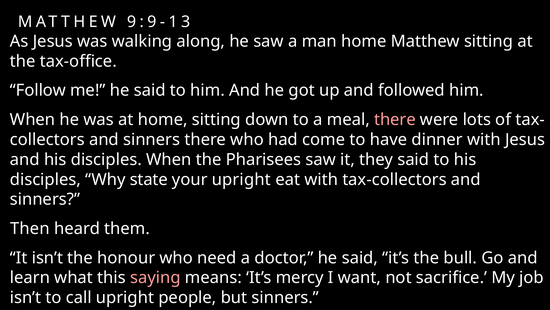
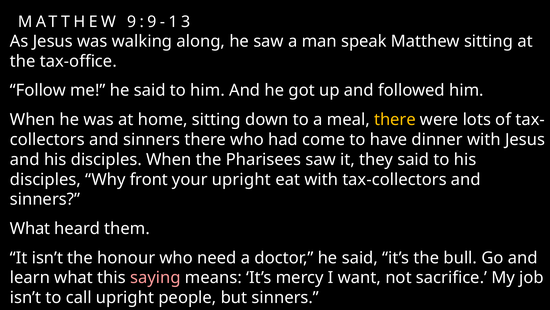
man home: home -> speak (364, 41)
there colour: pink -> yellow (395, 119)
state: state -> front (149, 179)
Then: Then -> What (30, 228)
